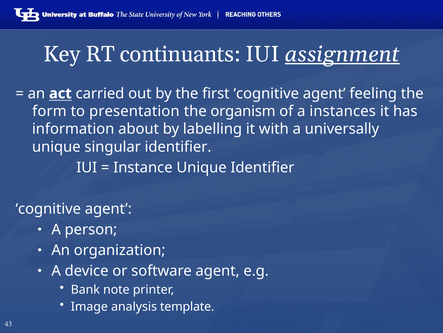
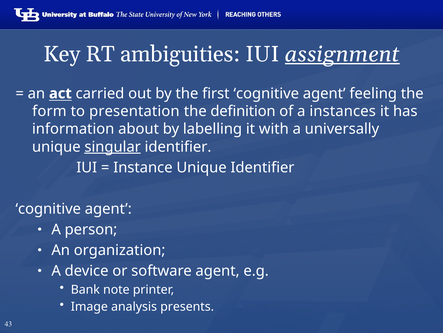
continuants: continuants -> ambiguities (180, 54)
organism: organism -> definition (243, 111)
singular underline: none -> present (113, 146)
template: template -> presents (187, 306)
